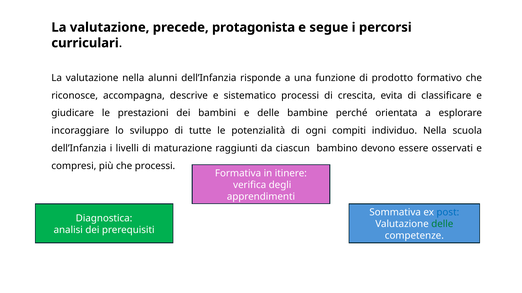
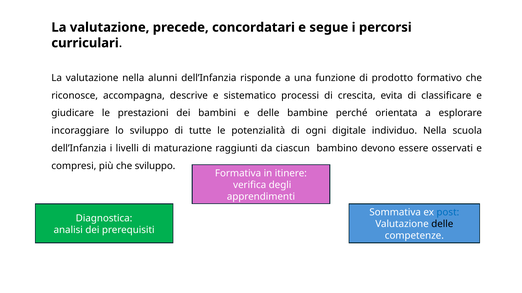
protagonista: protagonista -> concordatari (253, 27)
compiti: compiti -> digitale (349, 131)
che processi: processi -> sviluppo (155, 166)
delle colour: green -> black (442, 224)
